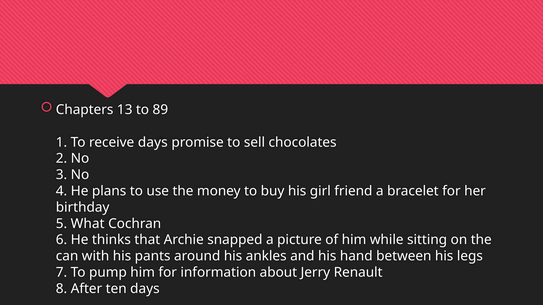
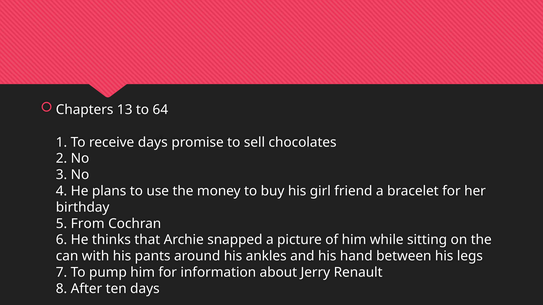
89: 89 -> 64 (160, 110)
What: What -> From (88, 224)
